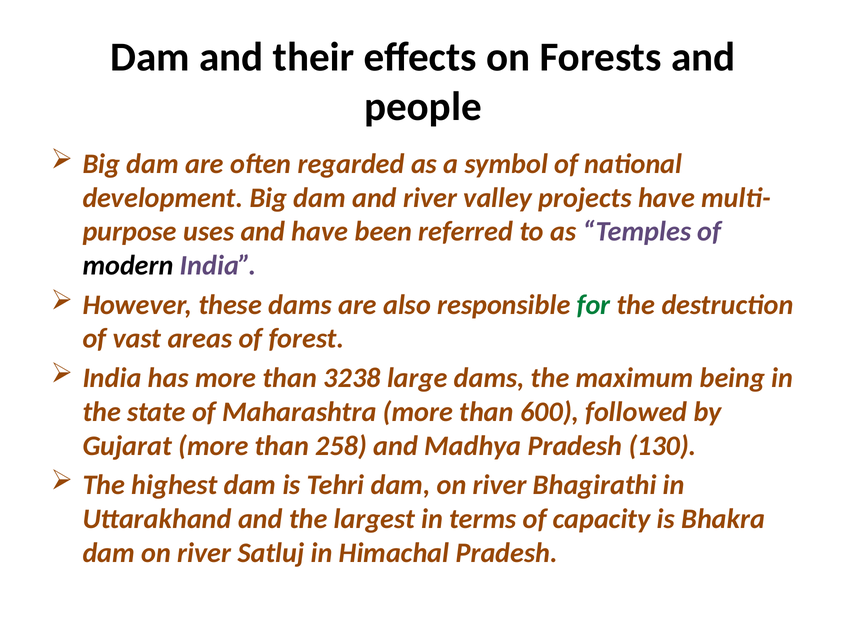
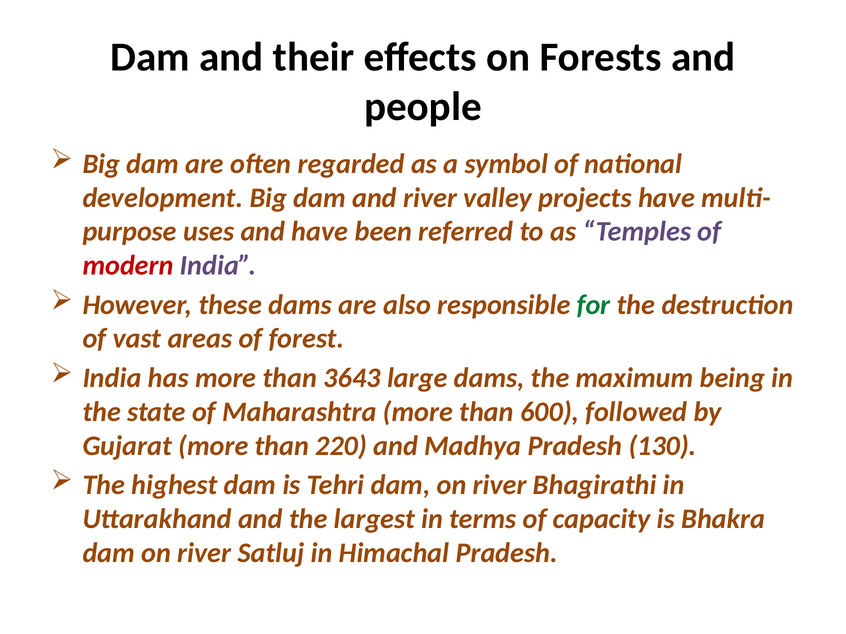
modern colour: black -> red (128, 266)
3238: 3238 -> 3643 (352, 378)
258: 258 -> 220 (341, 446)
